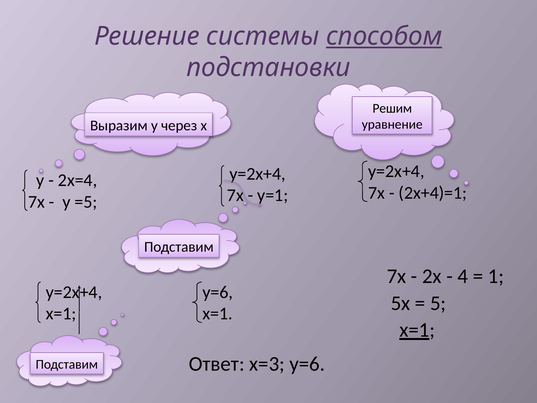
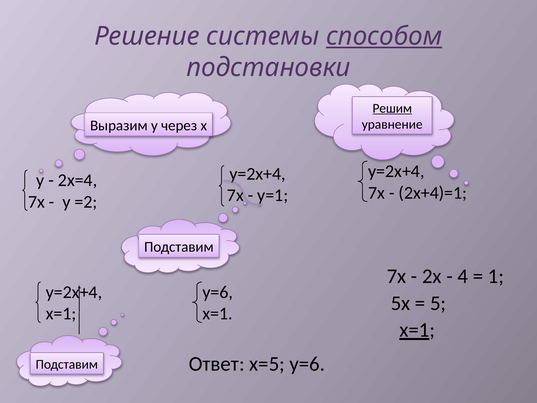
Решим underline: none -> present (392, 108)
=5: =5 -> =2 (86, 202)
х=3: х=3 -> х=5 (267, 364)
